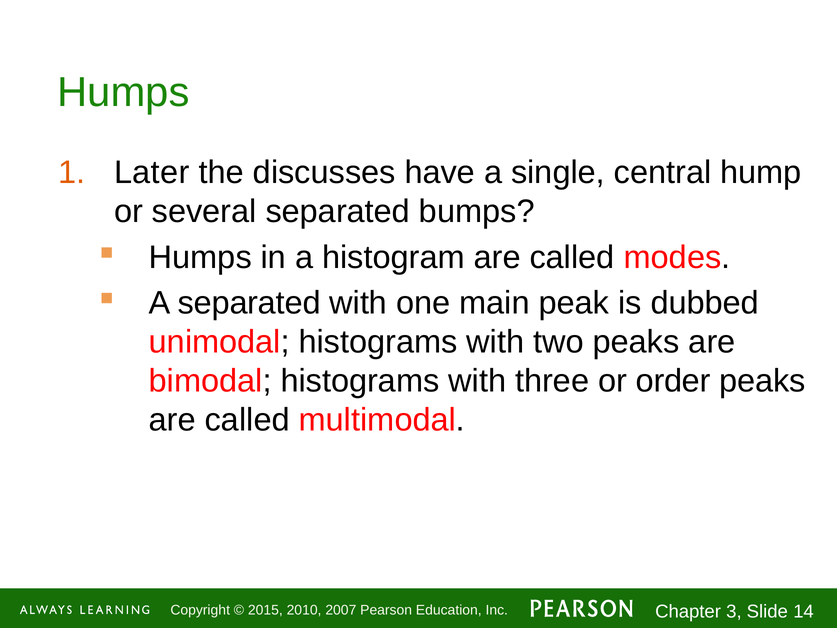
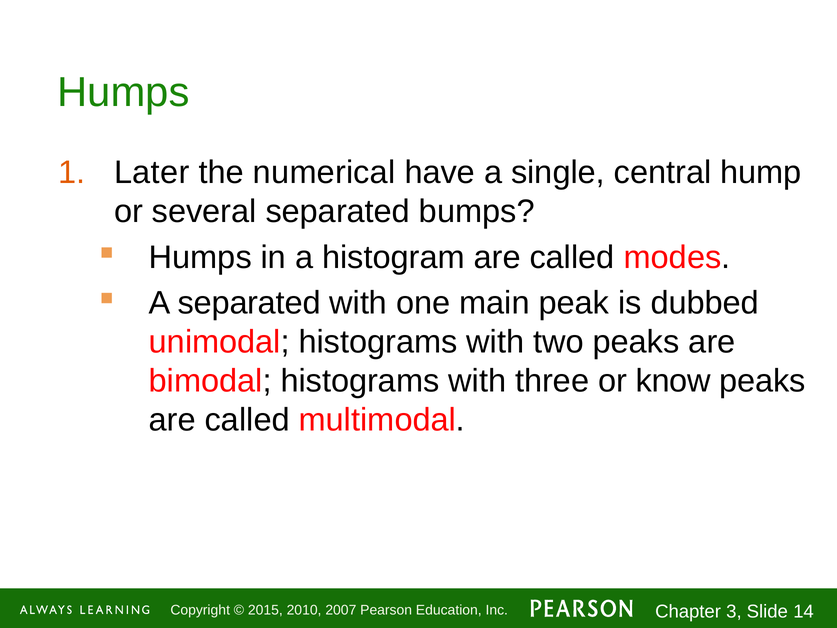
discusses: discusses -> numerical (324, 172)
order: order -> know (673, 381)
